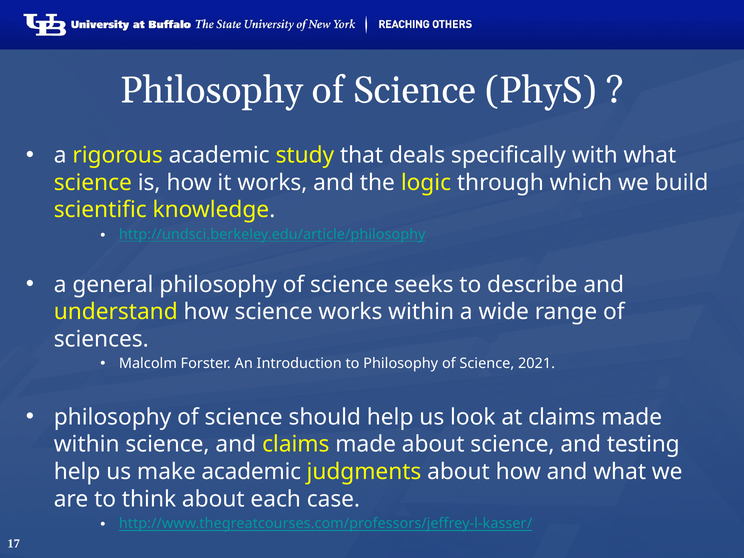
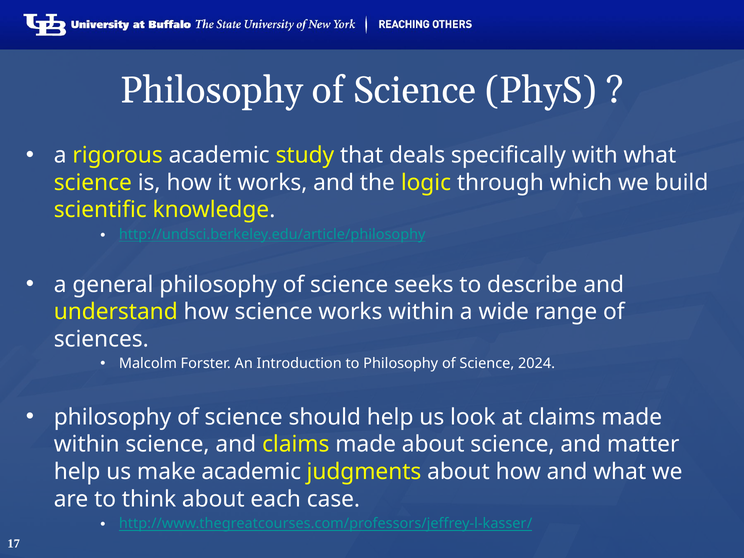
2021: 2021 -> 2024 (537, 364)
testing: testing -> matter (643, 444)
